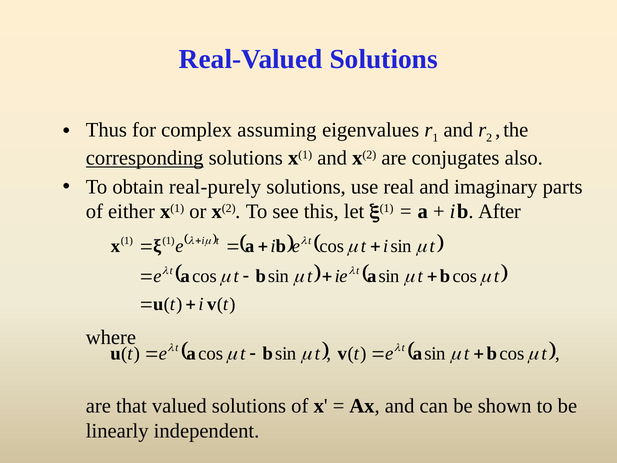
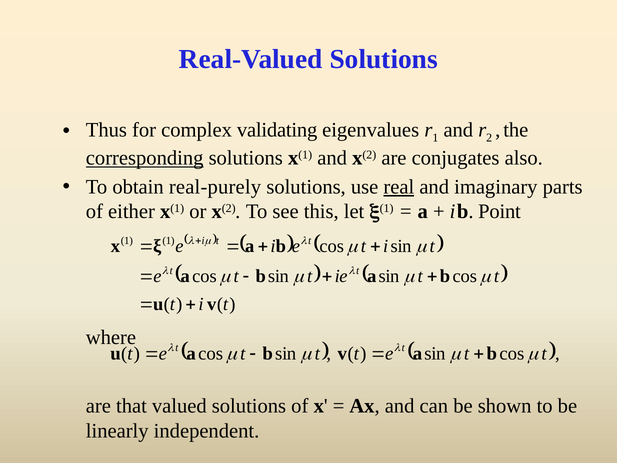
assuming: assuming -> validating (277, 130)
real underline: none -> present (399, 187)
After: After -> Point (499, 212)
